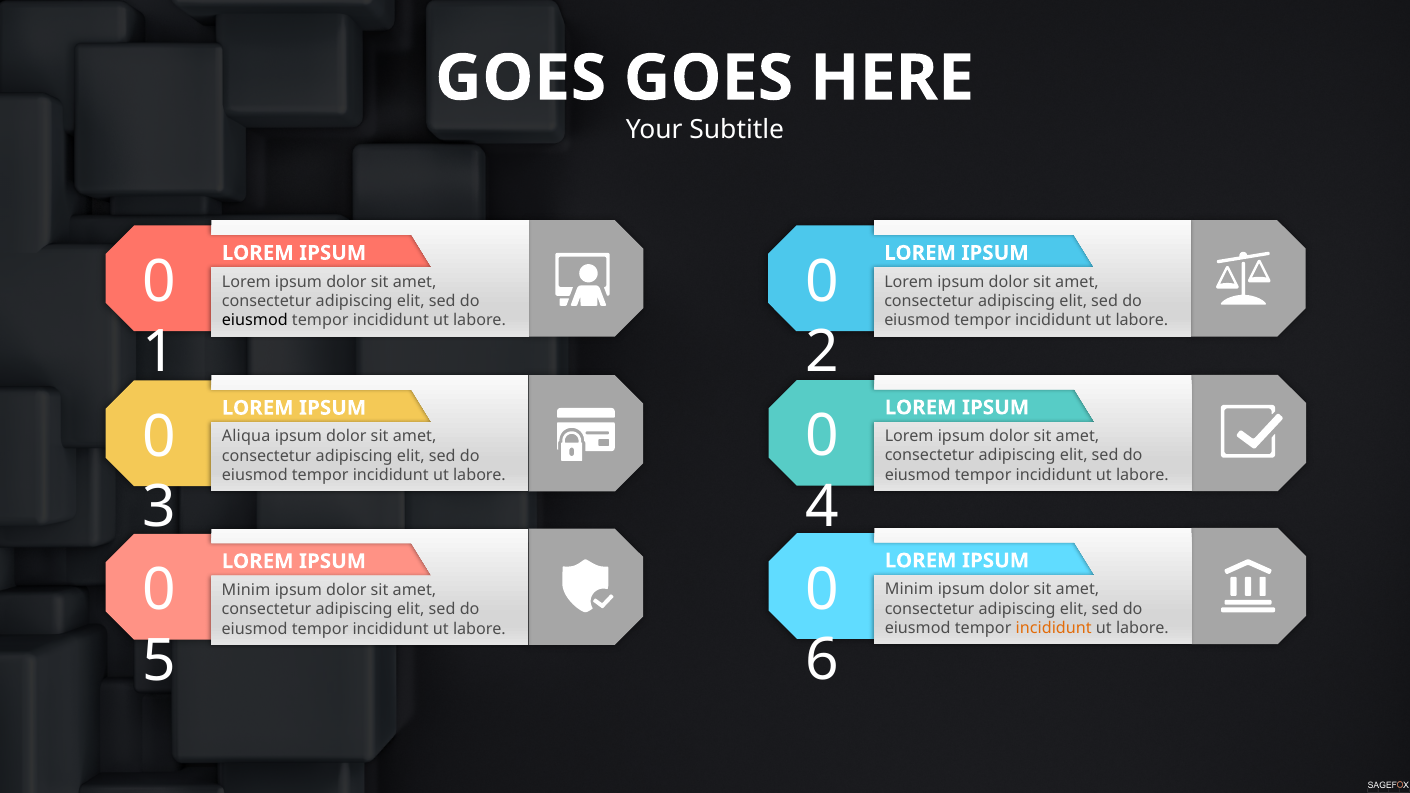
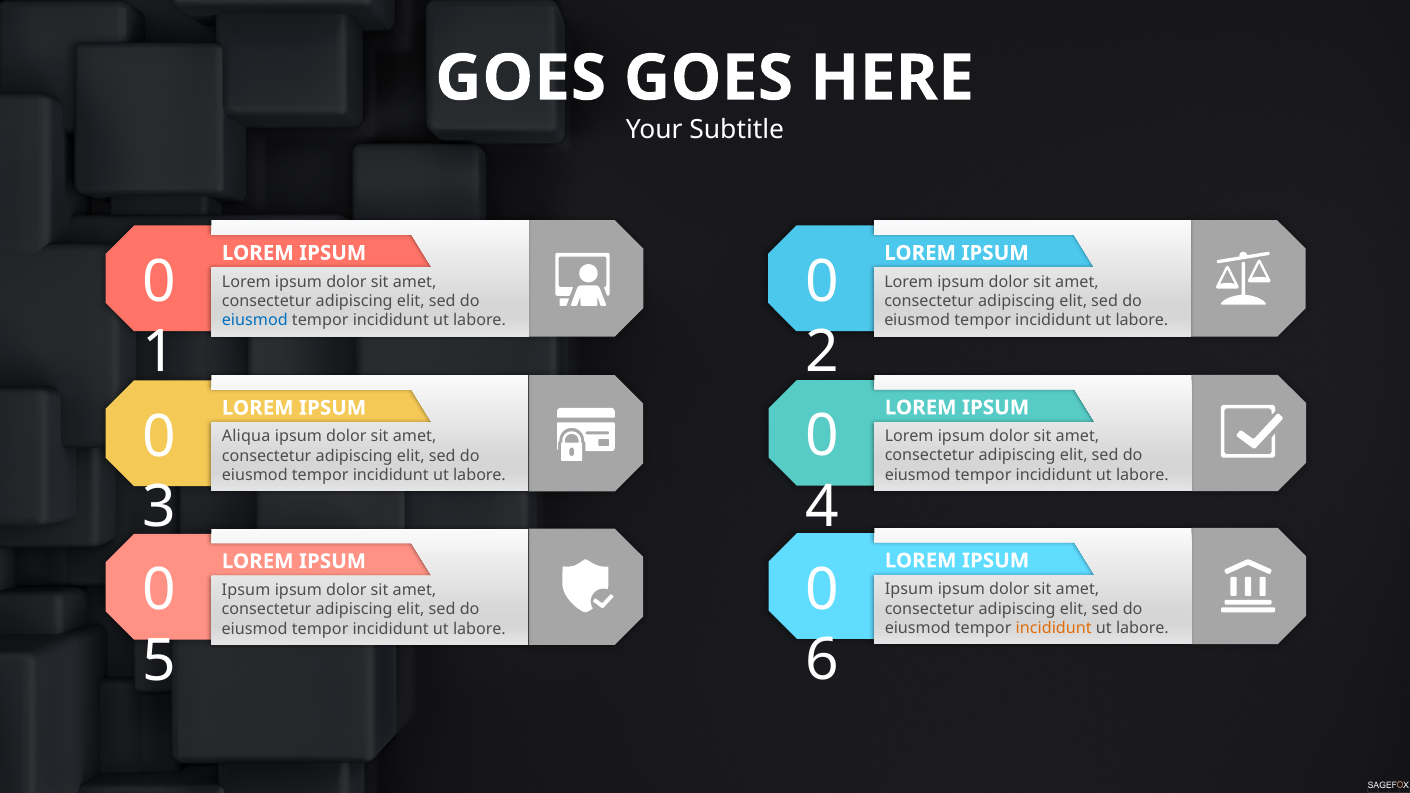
eiusmod colour: black -> blue (255, 321)
Minim: Minim -> Ipsum (909, 589)
Minim: Minim -> Ipsum (246, 590)
